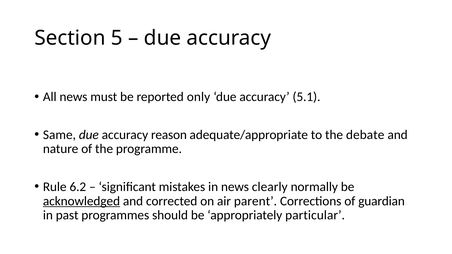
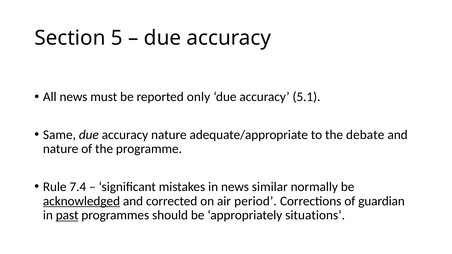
accuracy reason: reason -> nature (169, 135)
6.2: 6.2 -> 7.4 (78, 187)
clearly: clearly -> similar (270, 187)
parent: parent -> period (255, 201)
past underline: none -> present (67, 215)
particular: particular -> situations (315, 215)
